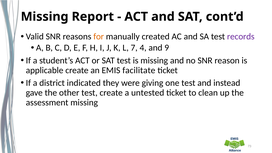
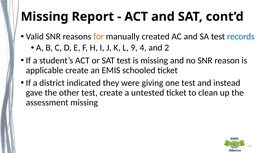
records colour: purple -> blue (241, 37)
7: 7 -> 9 (134, 48)
9: 9 -> 2 (167, 48)
facilitate: facilitate -> schooled (139, 70)
